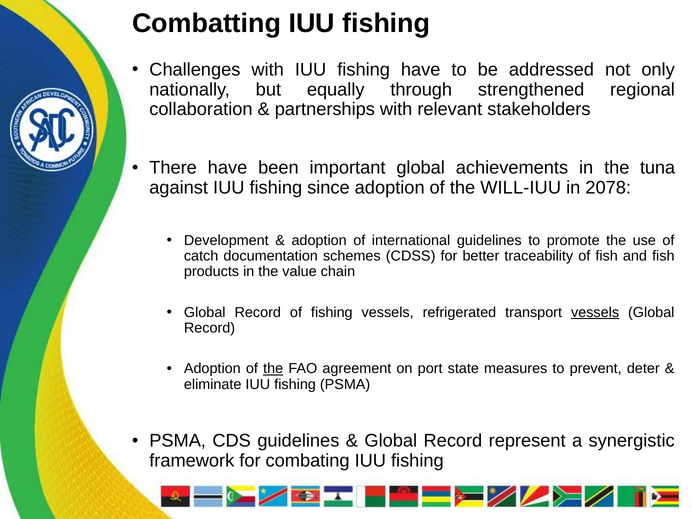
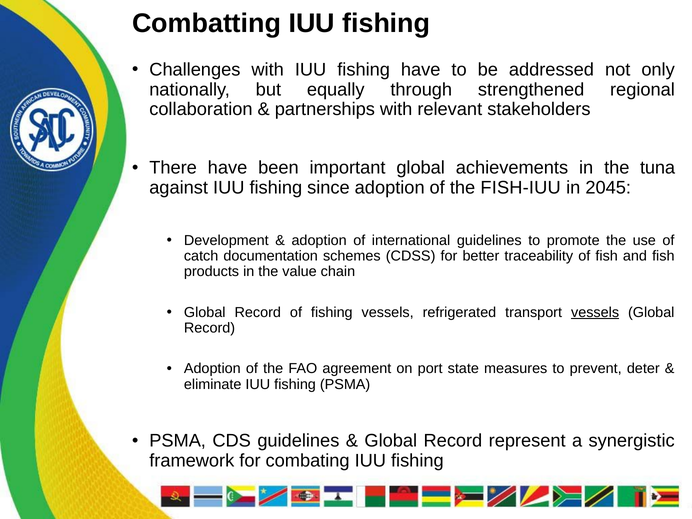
WILL-IUU: WILL-IUU -> FISH-IUU (521, 188)
2078: 2078 -> 2045 (608, 188)
the underline: present -> none (273, 369)
